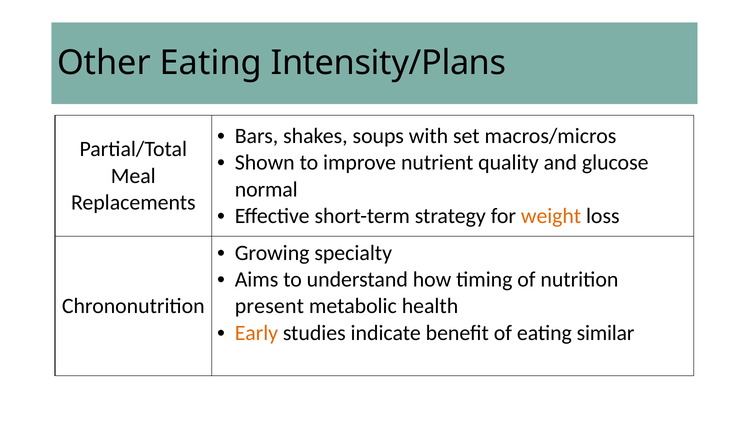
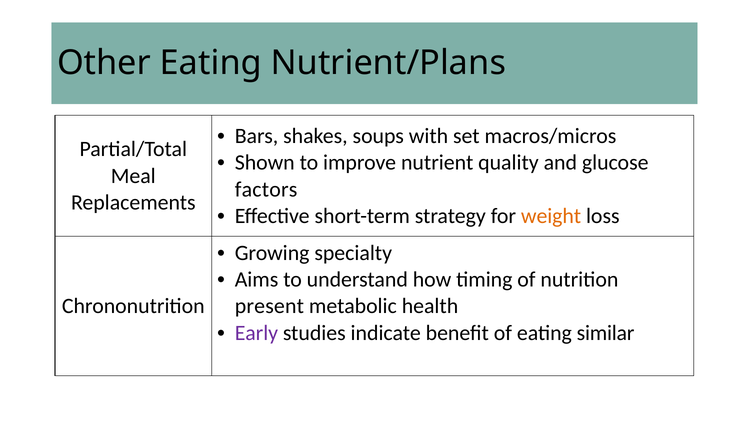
Intensity/Plans: Intensity/Plans -> Nutrient/Plans (388, 63)
normal: normal -> factors (266, 189)
Early colour: orange -> purple (256, 332)
